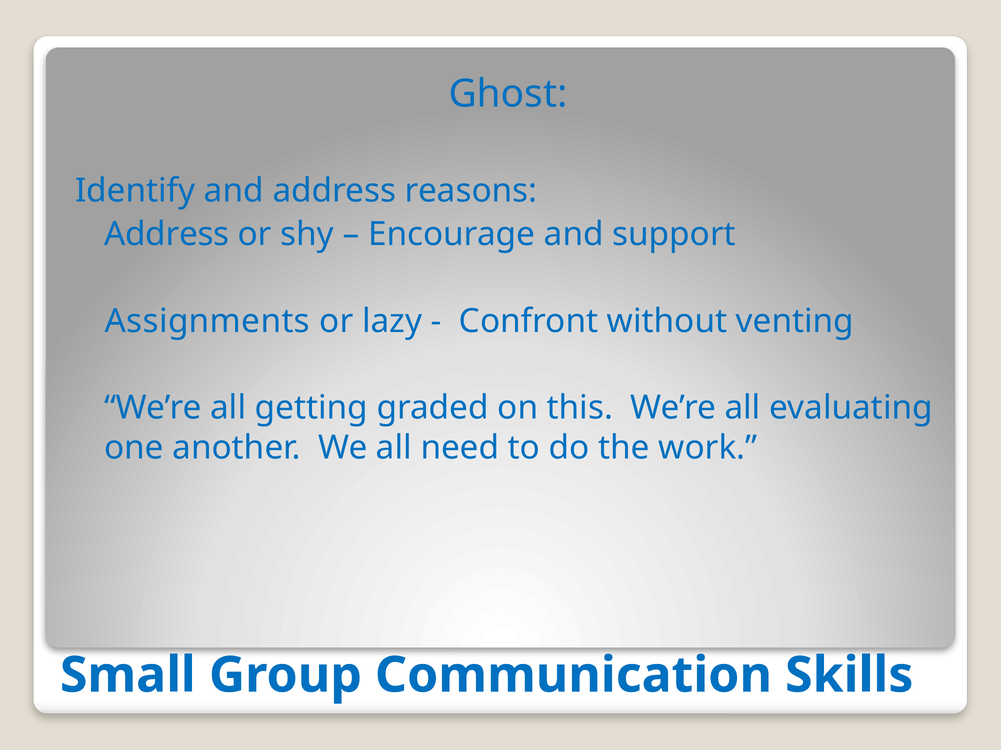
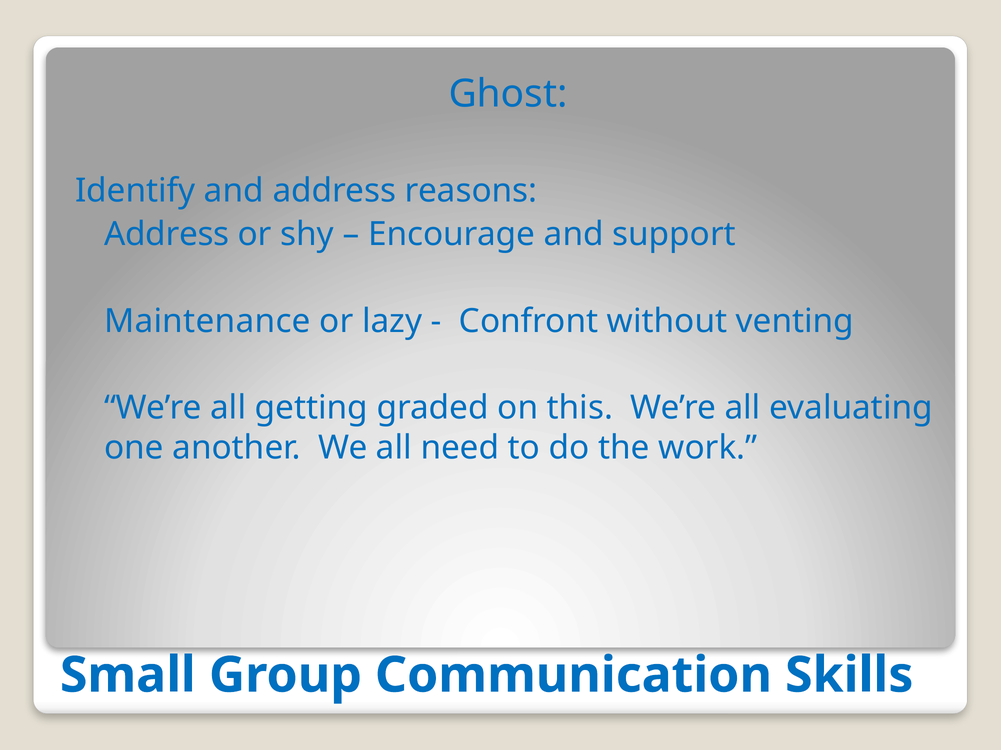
Assignments: Assignments -> Maintenance (207, 321)
